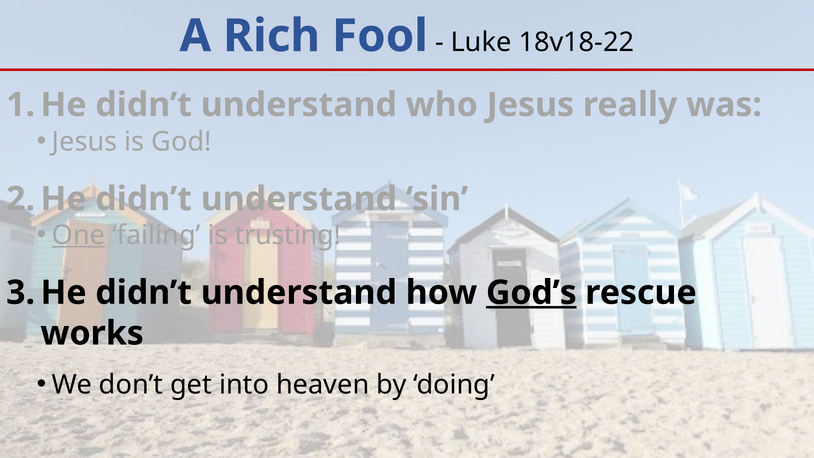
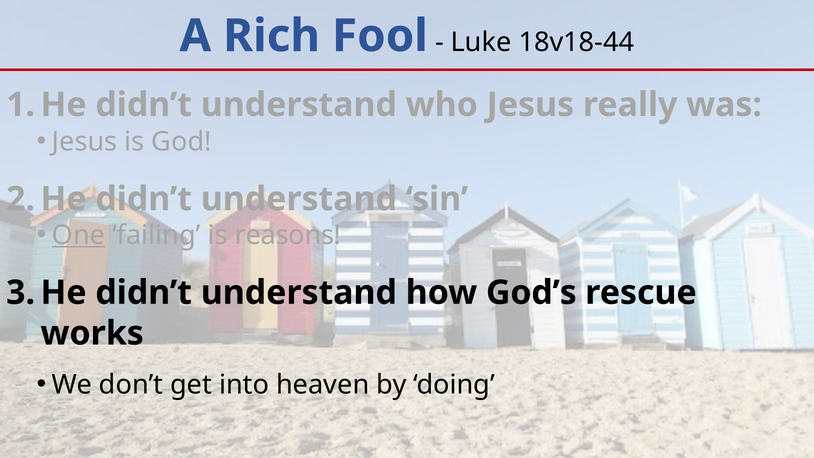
18v18-22: 18v18-22 -> 18v18-44 (576, 42)
trusting: trusting -> reasons (288, 235)
God’s underline: present -> none (531, 293)
